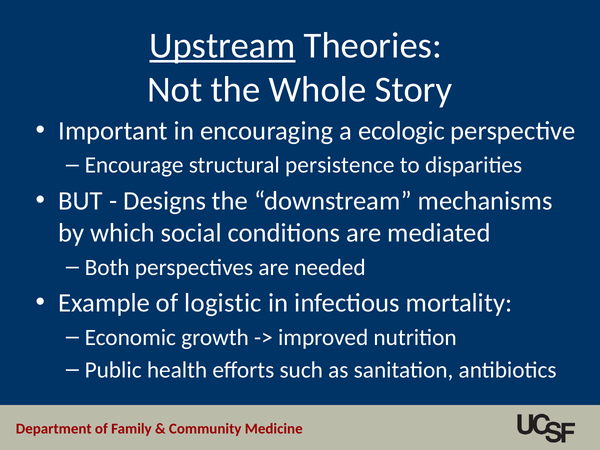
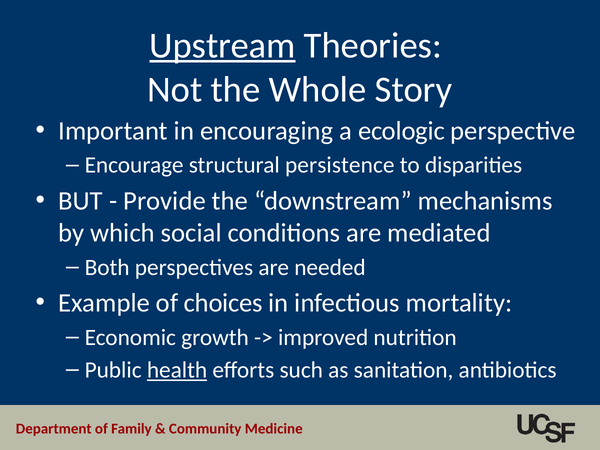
Designs: Designs -> Provide (165, 201)
logistic: logistic -> choices (223, 303)
health underline: none -> present (177, 370)
